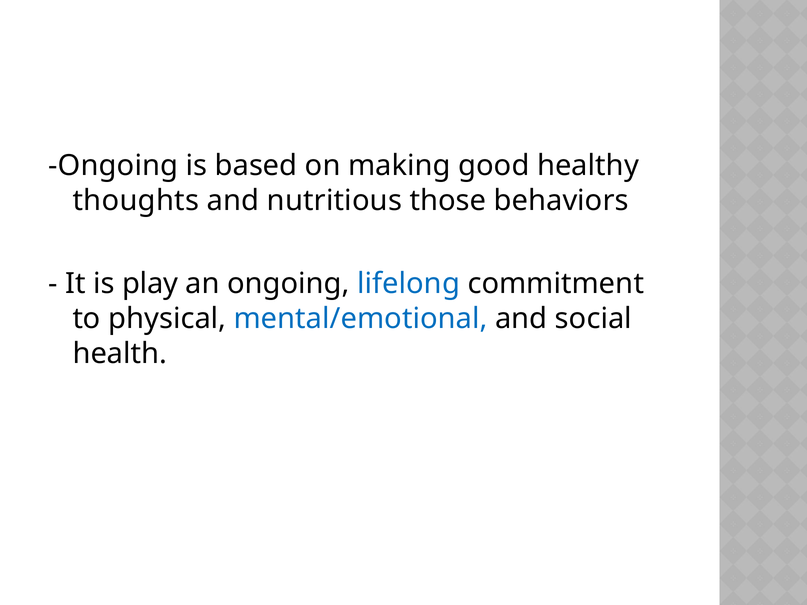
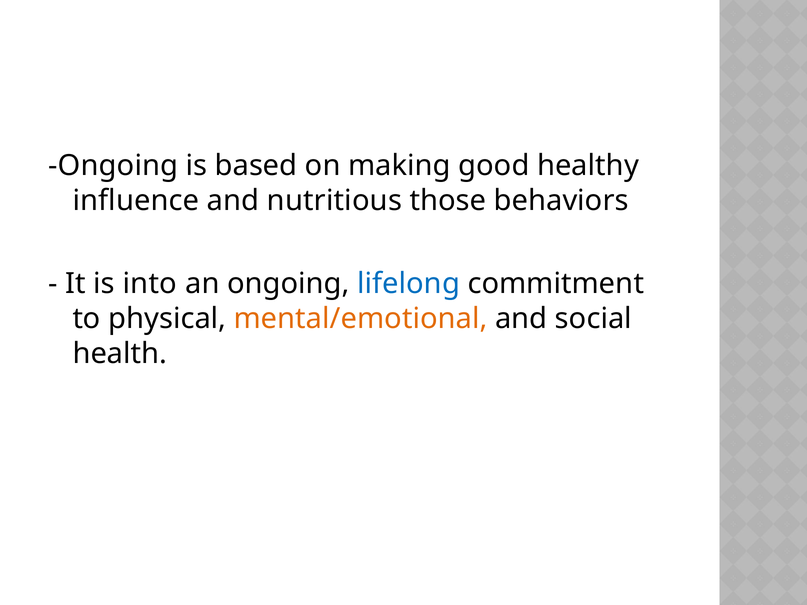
thoughts: thoughts -> influence (136, 201)
play: play -> into (150, 284)
mental/emotional colour: blue -> orange (361, 319)
